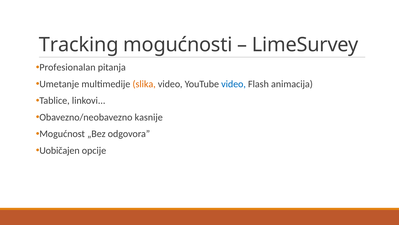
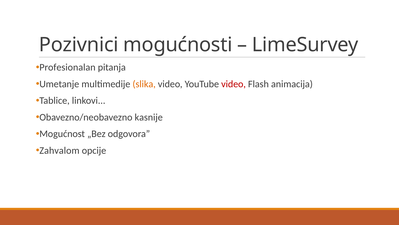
Tracking: Tracking -> Pozivnici (79, 45)
video colour: blue -> red (234, 84)
Uobičajen: Uobičajen -> Zahvalom (59, 150)
